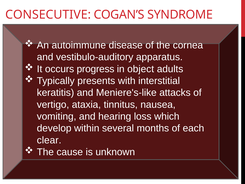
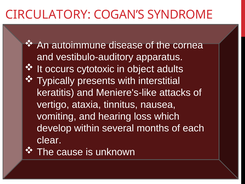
CONSECUTIVE: CONSECUTIVE -> CIRCULATORY (48, 15)
progress: progress -> cytotoxic (96, 69)
